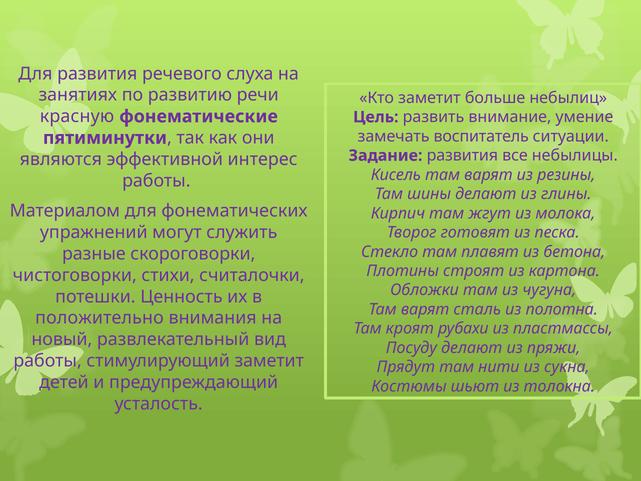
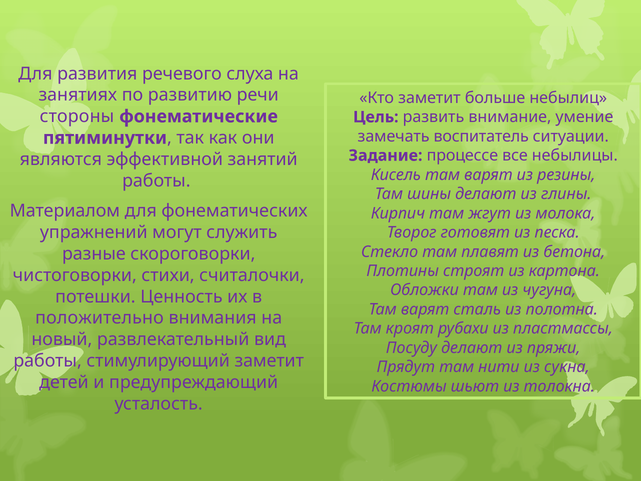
красную: красную -> стороны (77, 116)
Задание развития: развития -> процессе (462, 155)
интерес: интерес -> занятий (263, 159)
